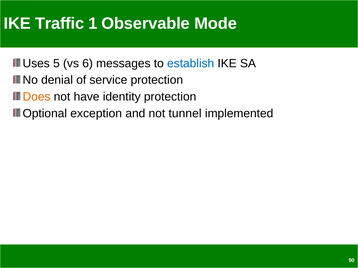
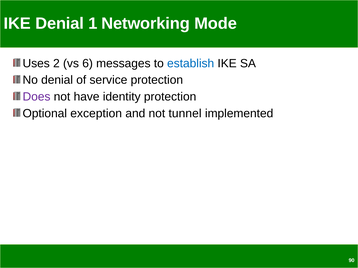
IKE Traffic: Traffic -> Denial (60, 24)
Observable: Observable -> Networking (146, 24)
5: 5 -> 2 (56, 63)
Does colour: orange -> purple (37, 97)
